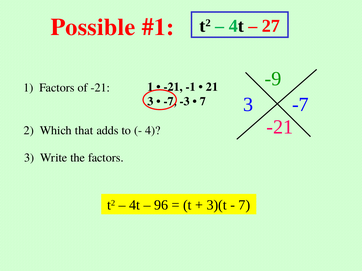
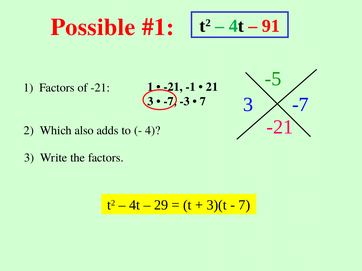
27: 27 -> 91 (271, 26)
-9: -9 -> -5 (273, 79)
that: that -> also (84, 131)
96: 96 -> 29 (161, 205)
